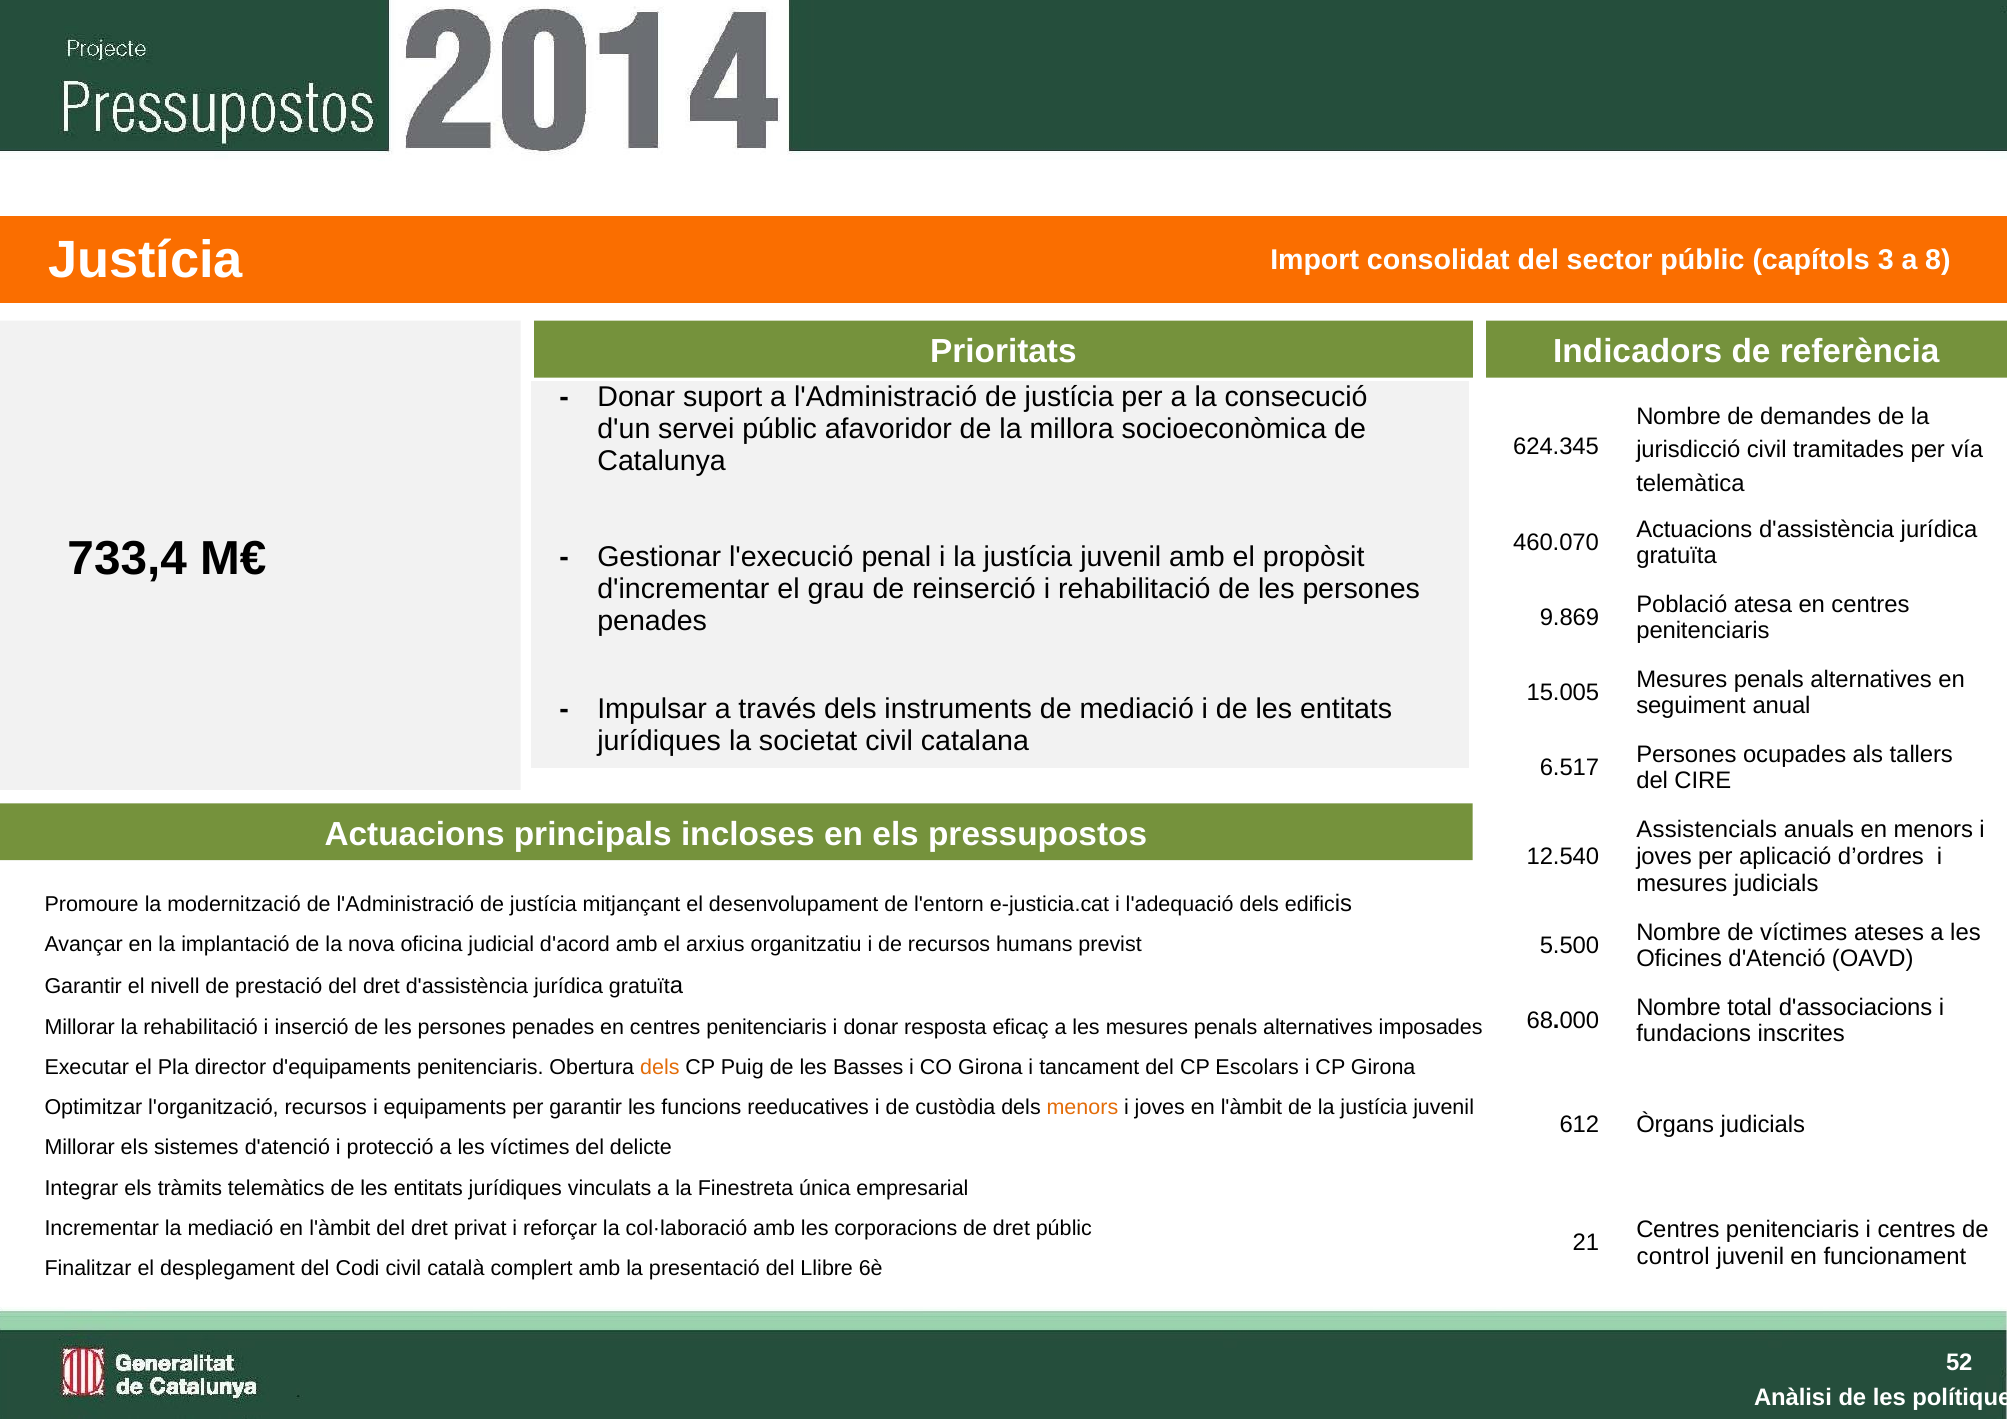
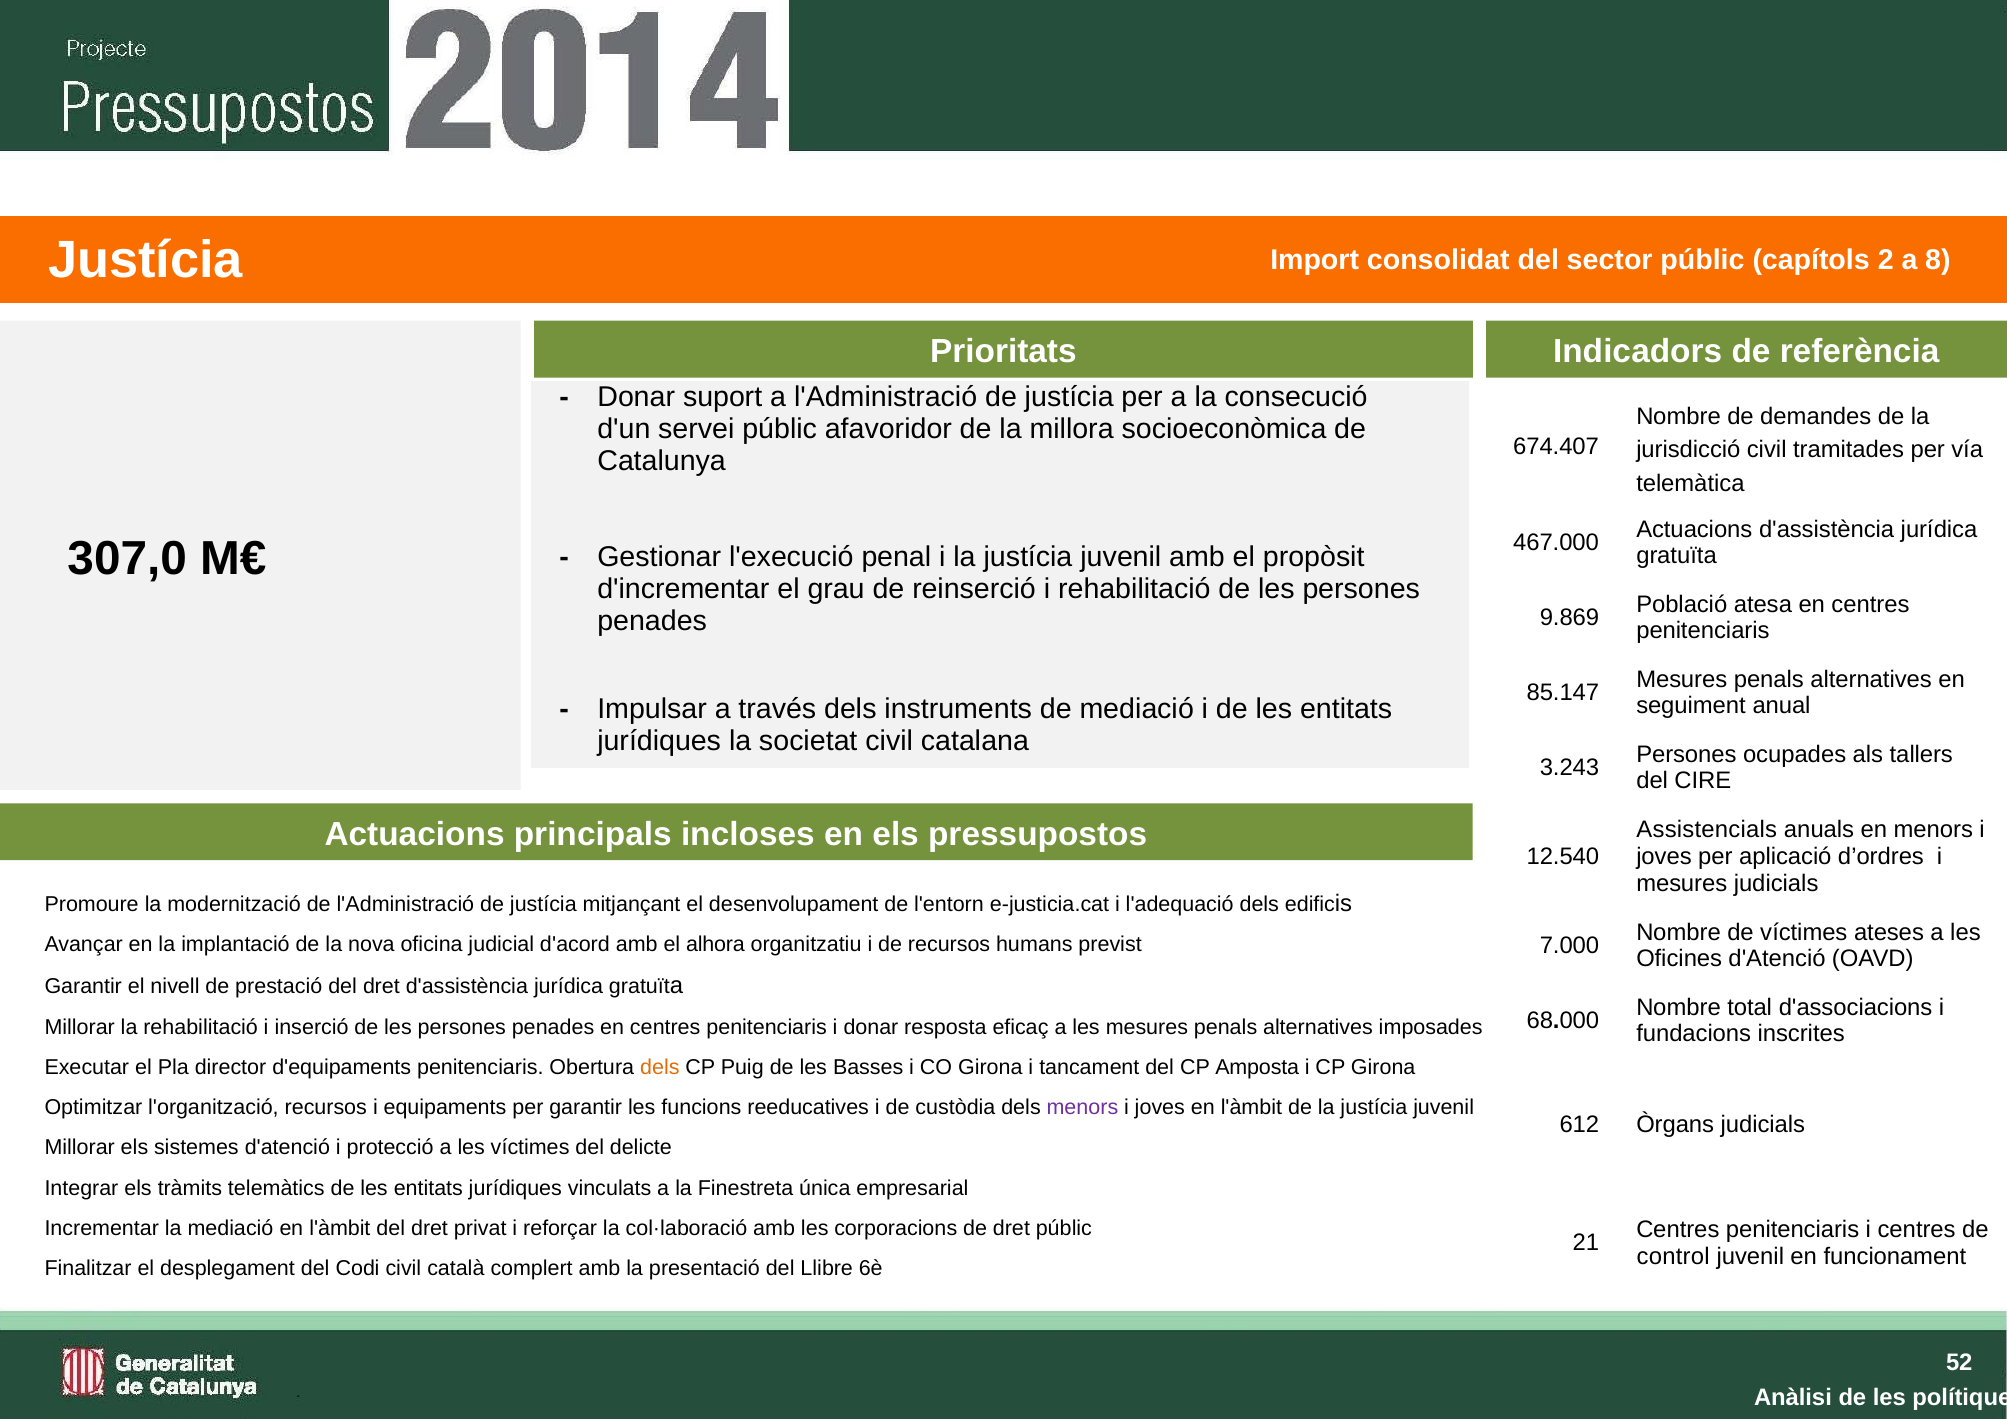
3: 3 -> 2 (1886, 260)
624.345: 624.345 -> 674.407 (1556, 446)
460.070: 460.070 -> 467.000 (1556, 543)
733,4: 733,4 -> 307,0 (127, 559)
15.005: 15.005 -> 85.147 (1563, 693)
6.517: 6.517 -> 3.243 (1569, 768)
arxius: arxius -> alhora (716, 945)
5.500: 5.500 -> 7.000 (1569, 946)
Escolars: Escolars -> Amposta (1257, 1068)
menors colour: orange -> purple (1082, 1108)
